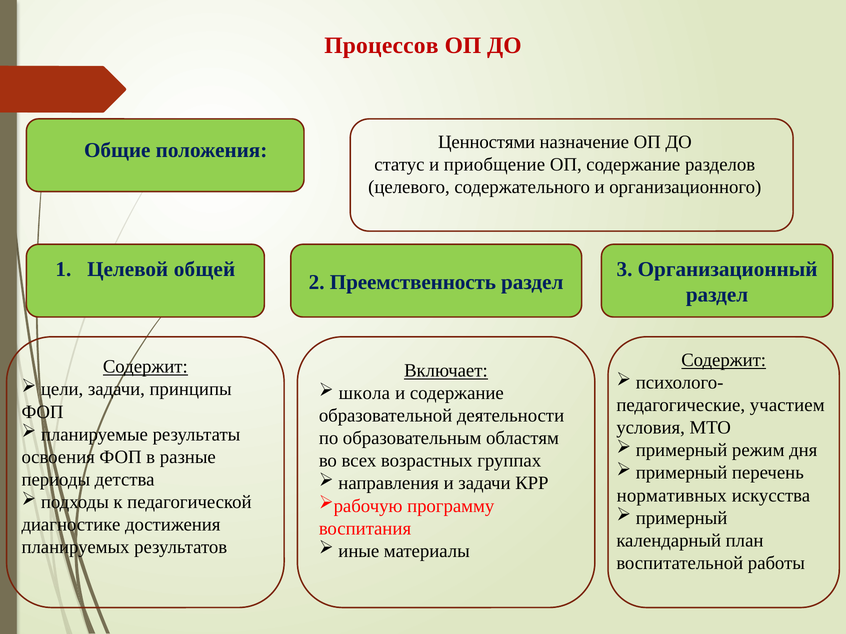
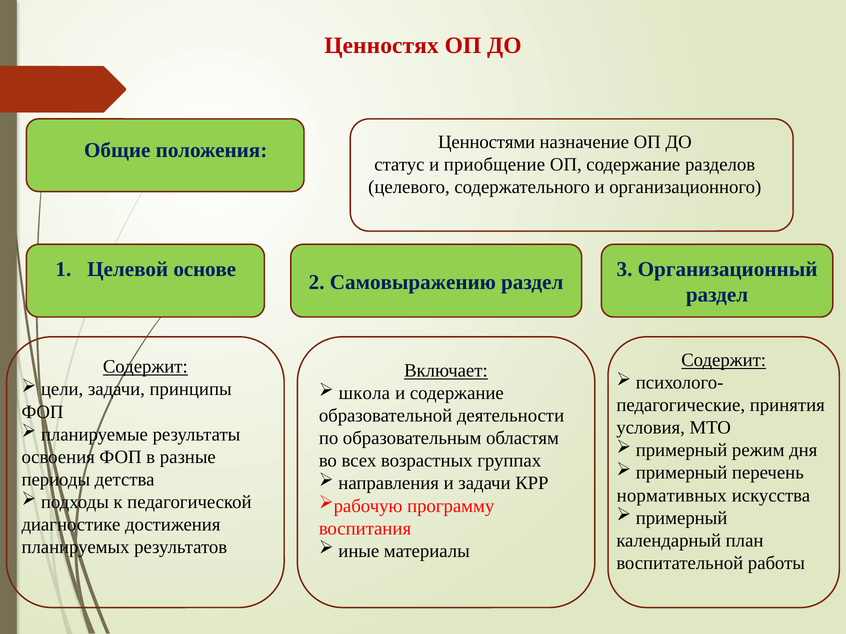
Процессов: Процессов -> Ценностях (382, 45)
общей: общей -> основе (205, 269)
Преемственность: Преемственность -> Самовыражению (413, 282)
участием: участием -> принятия (787, 406)
